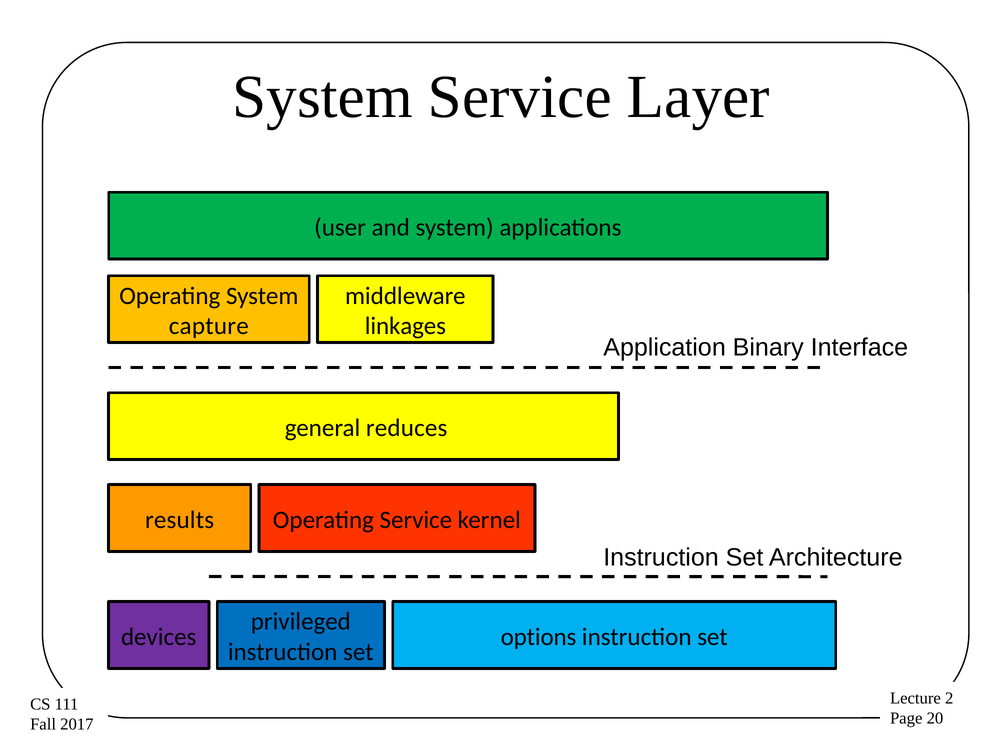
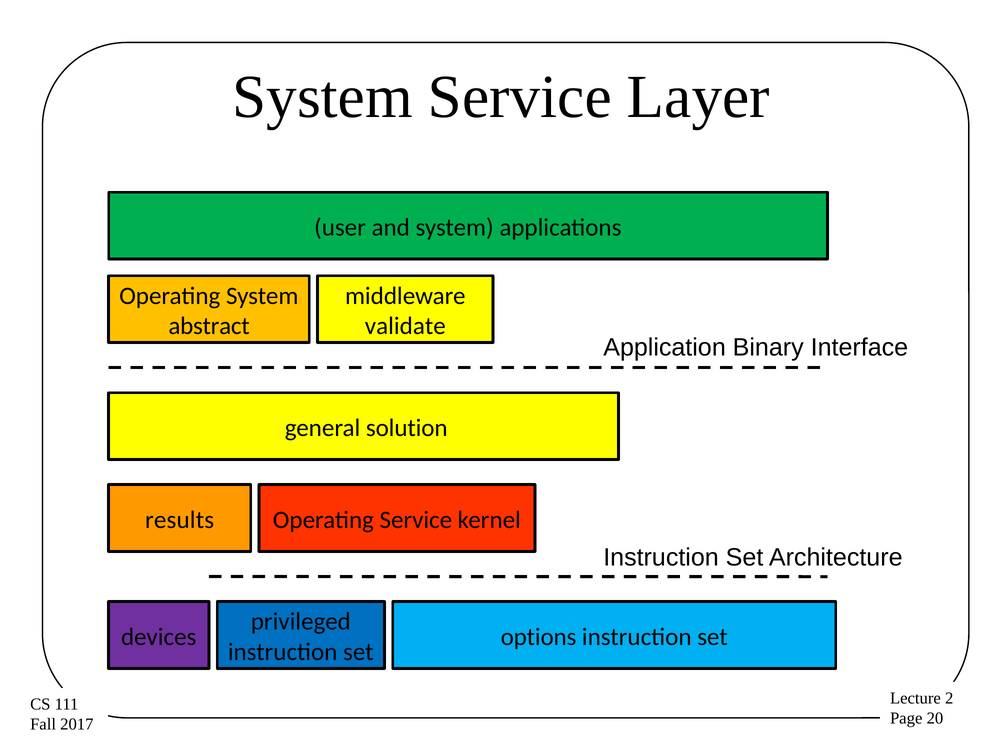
capture: capture -> abstract (209, 326)
linkages: linkages -> validate (405, 326)
reduces: reduces -> solution (407, 428)
